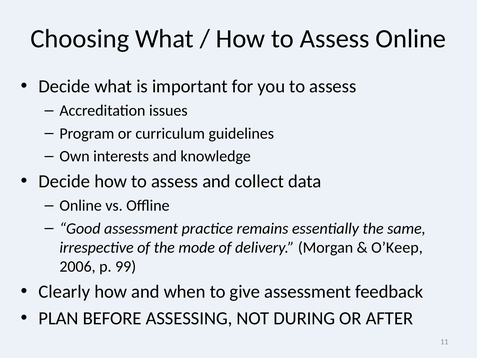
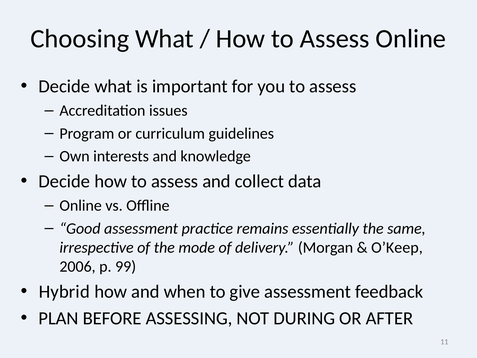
Clearly: Clearly -> Hybrid (64, 292)
